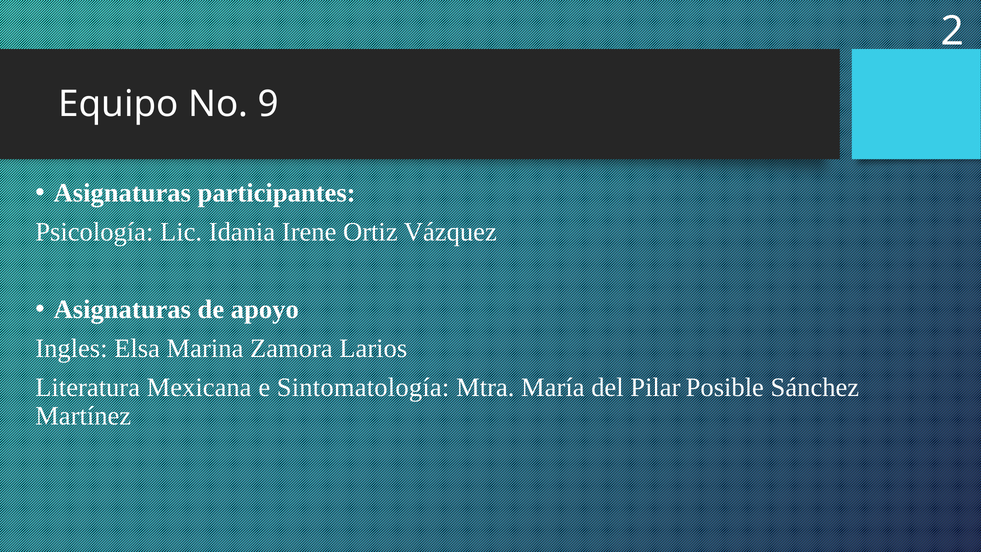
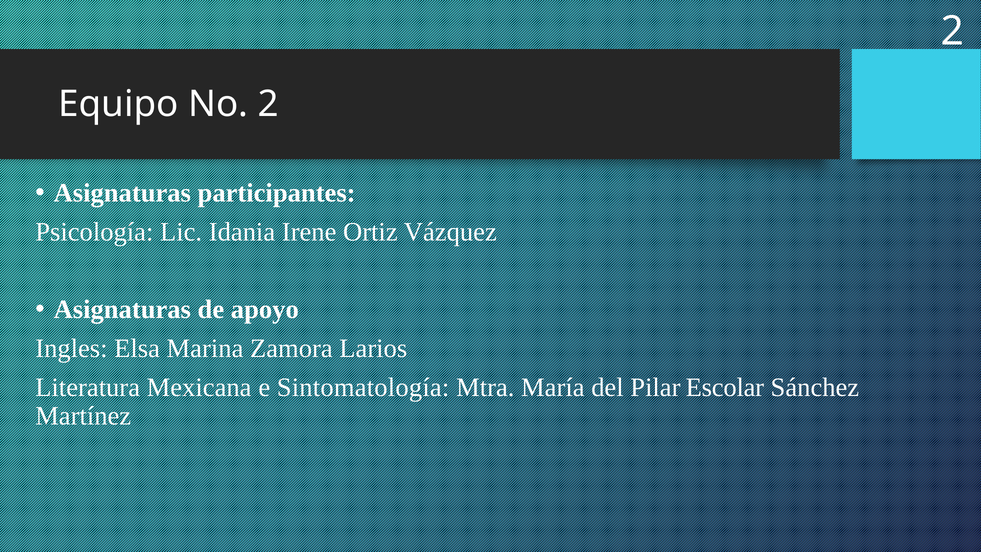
No 9: 9 -> 2 (268, 104)
Posible: Posible -> Escolar (725, 387)
